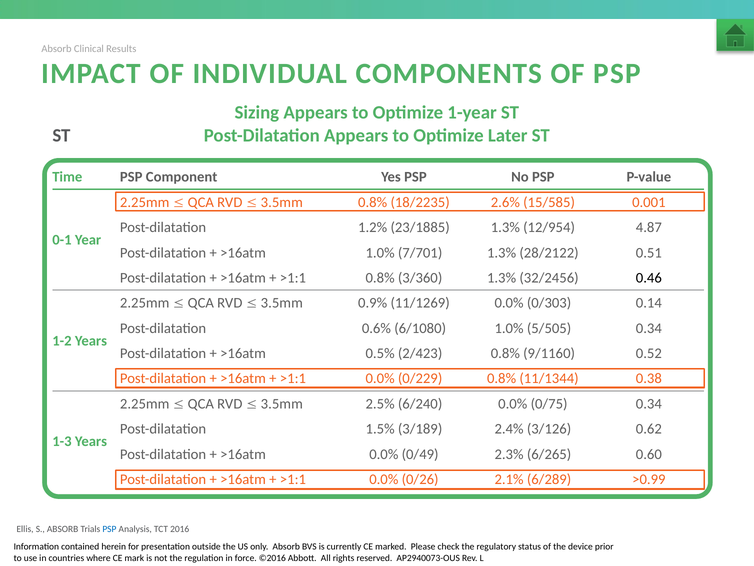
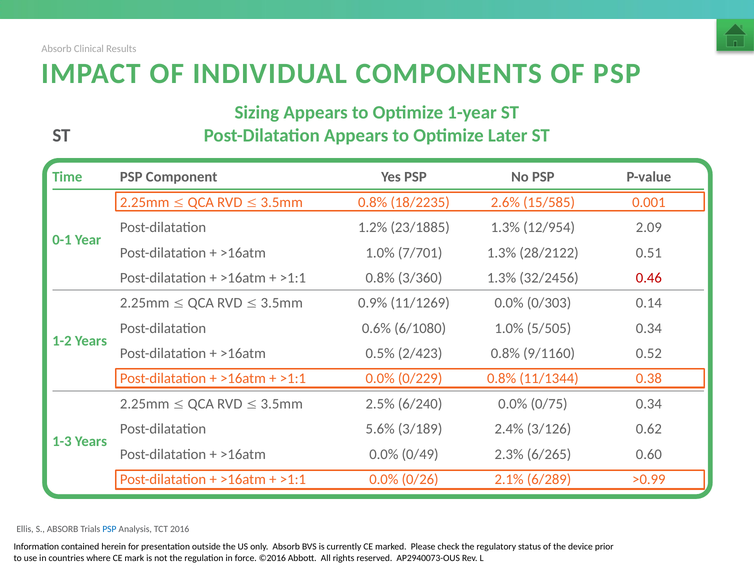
4.87: 4.87 -> 2.09 (649, 227)
0.46 colour: black -> red (649, 278)
1.5%: 1.5% -> 5.6% (380, 429)
